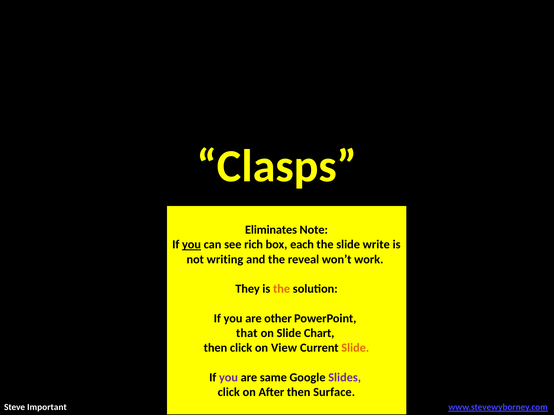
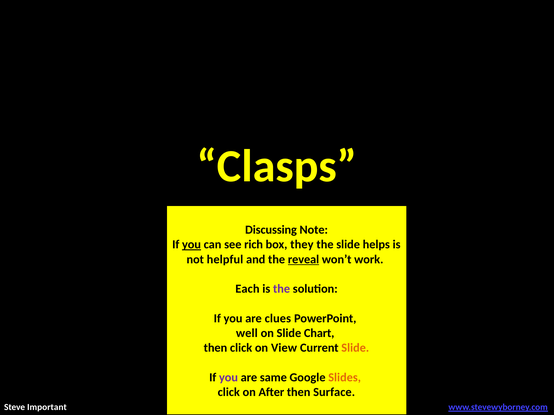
Eliminates: Eliminates -> Discussing (271, 230)
each: each -> they (302, 245)
write: write -> helps (376, 245)
writing: writing -> helpful (225, 260)
reveal underline: none -> present (304, 260)
They: They -> Each (247, 289)
the colour: orange -> purple (282, 289)
other: other -> clues (278, 319)
that: that -> well (247, 333)
Slides colour: purple -> orange (345, 378)
